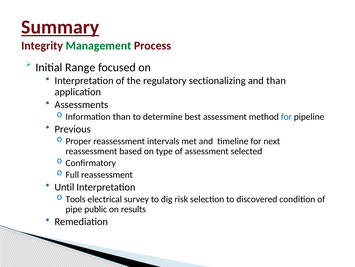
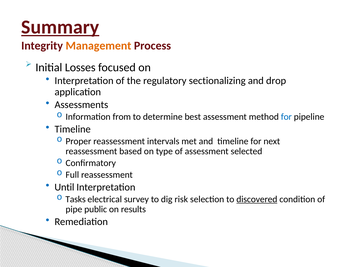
Management colour: green -> orange (98, 46)
Range: Range -> Losses (80, 67)
and than: than -> drop (276, 81)
Information than: than -> from (122, 116)
Previous: Previous -> Timeline (73, 129)
Tools: Tools -> Tasks (76, 199)
discovered underline: none -> present (257, 199)
